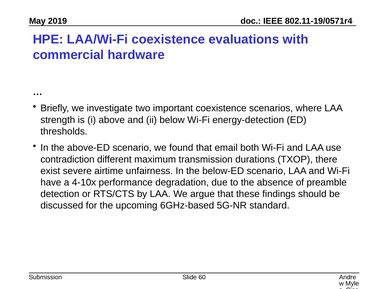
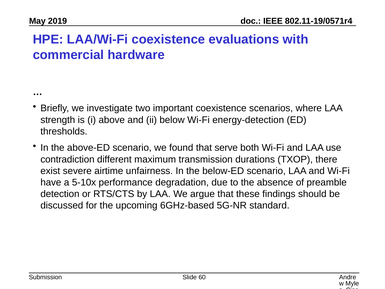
email: email -> serve (226, 148)
4-10x: 4-10x -> 5-10x (84, 182)
